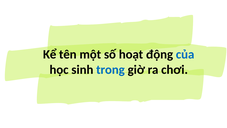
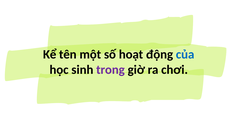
trong colour: blue -> purple (111, 69)
